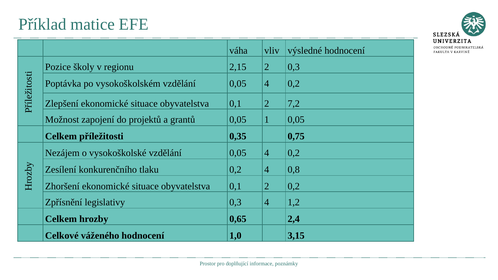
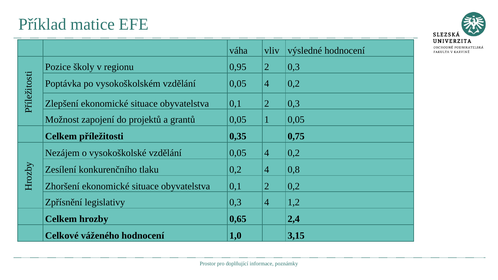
2,15: 2,15 -> 0,95 (238, 67)
0,1 2 7,2: 7,2 -> 0,3 (294, 104)
